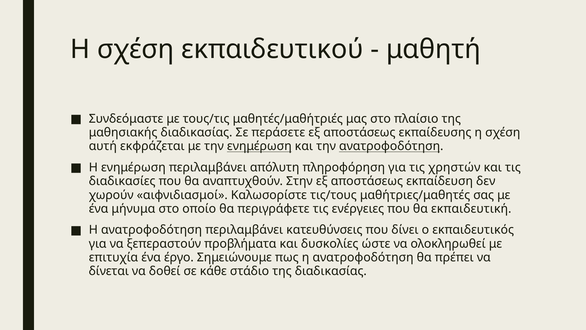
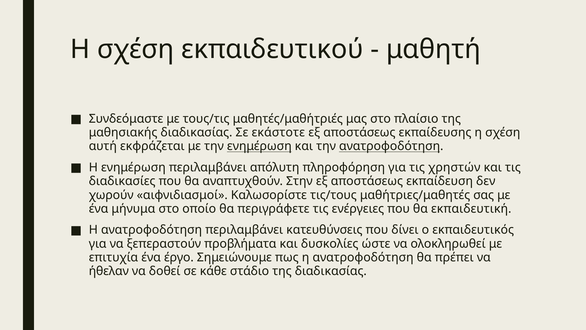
περάσετε: περάσετε -> εκάστοτε (278, 132)
δίνεται: δίνεται -> ήθελαν (109, 271)
